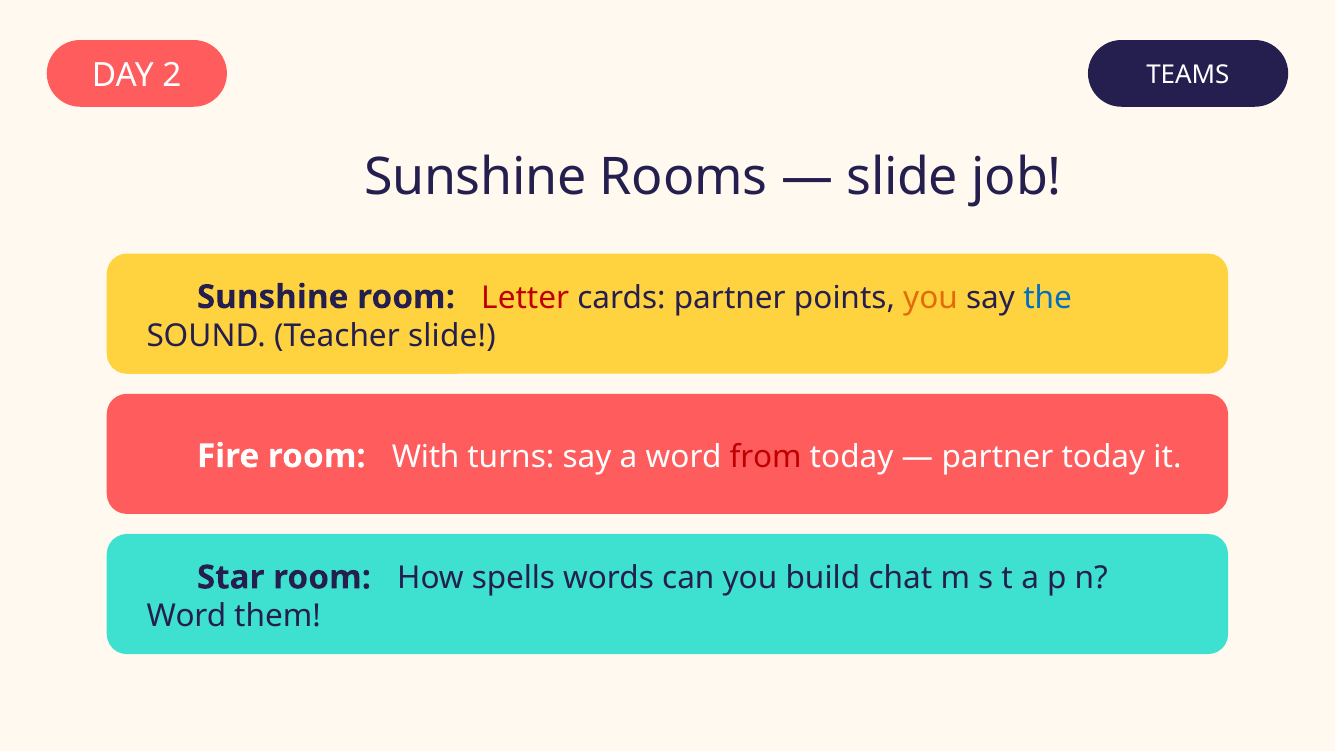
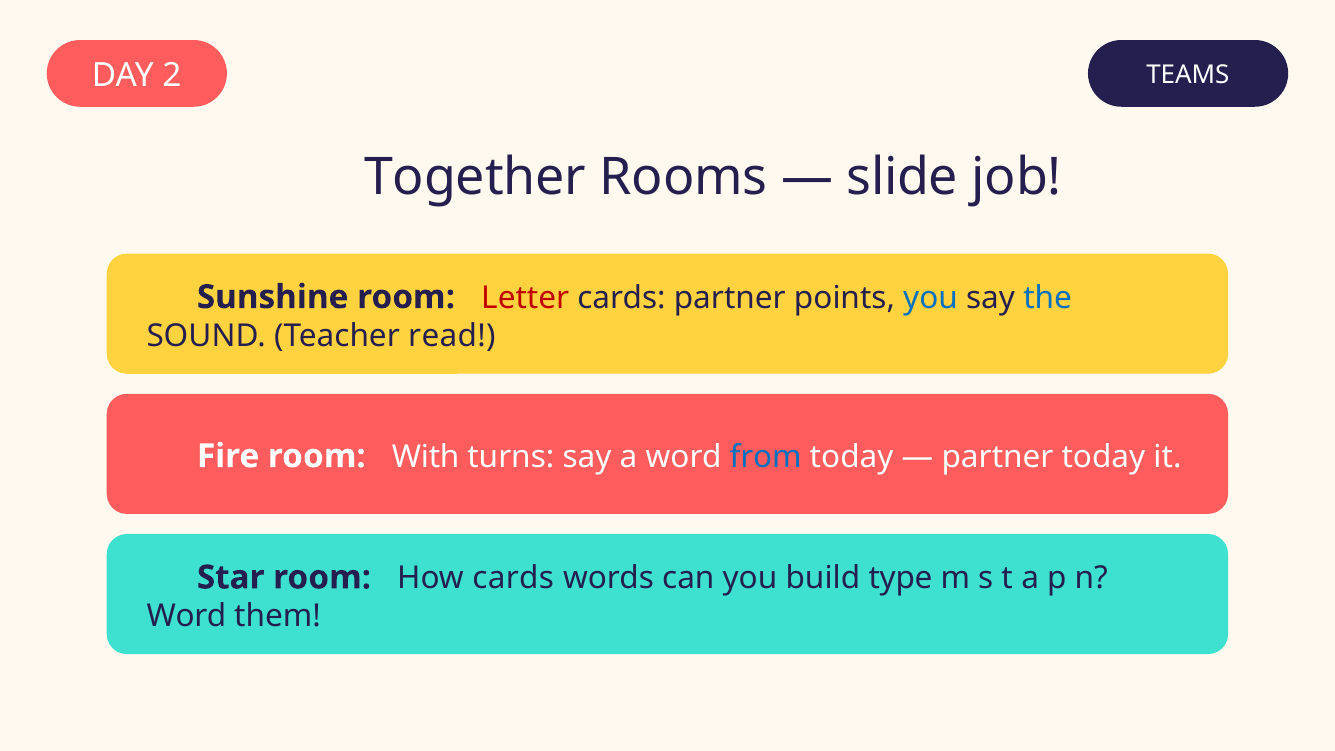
Sunshine: Sunshine -> Together (475, 177)
you colour: orange -> blue (931, 298)
Teacher slide: slide -> read (452, 336)
from colour: red -> blue (766, 457)
How spells: spells -> cards (513, 578)
chat: chat -> type (901, 578)
